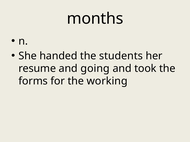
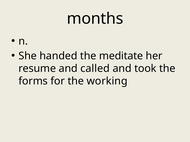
students: students -> meditate (121, 56)
going: going -> called (95, 69)
